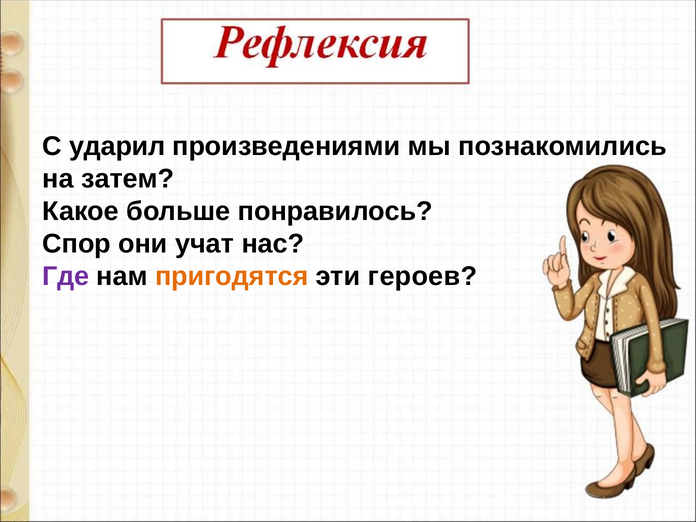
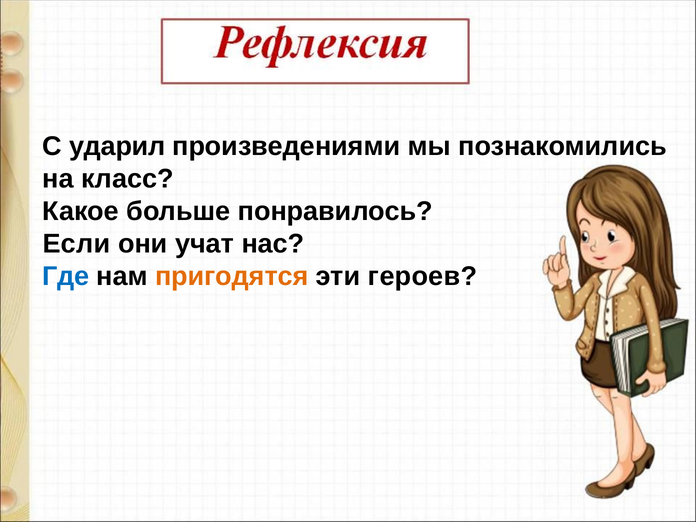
затем: затем -> класс (128, 179)
Спор: Спор -> Если (76, 244)
Где colour: purple -> blue (66, 276)
